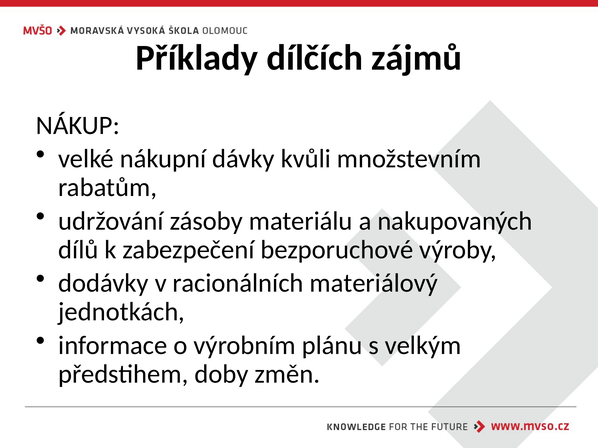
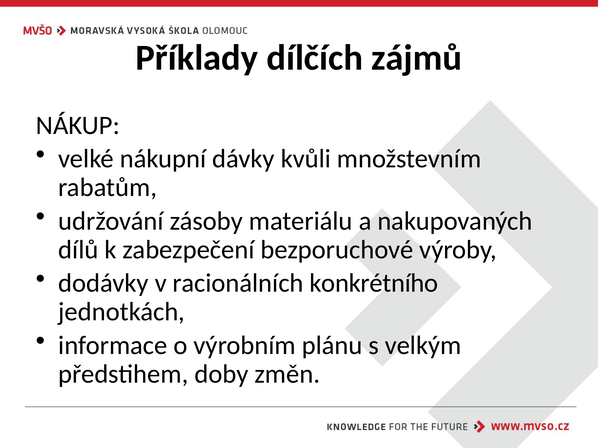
materiálový: materiálový -> konkrétního (374, 283)
